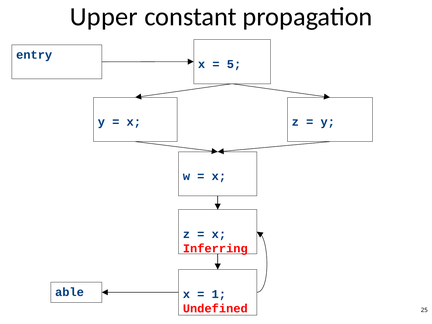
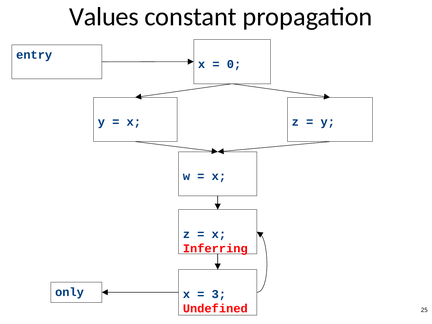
Upper: Upper -> Values (104, 17)
5: 5 -> 0 (234, 64)
able: able -> only (69, 292)
1: 1 -> 3 (219, 294)
